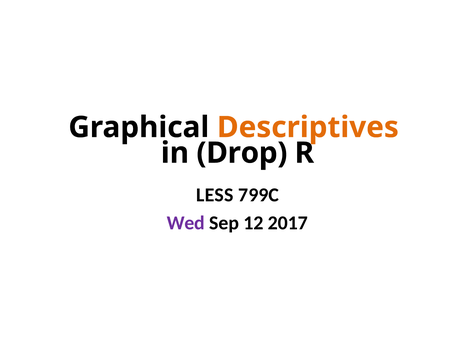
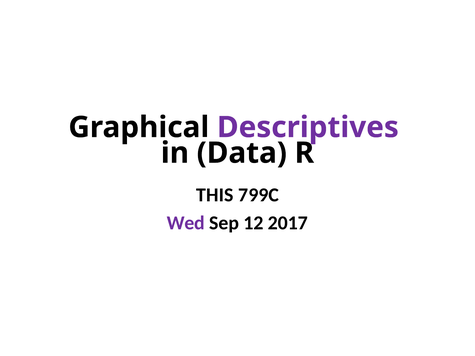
Descriptives colour: orange -> purple (308, 127)
Drop: Drop -> Data (242, 153)
LESS: LESS -> THIS (215, 195)
